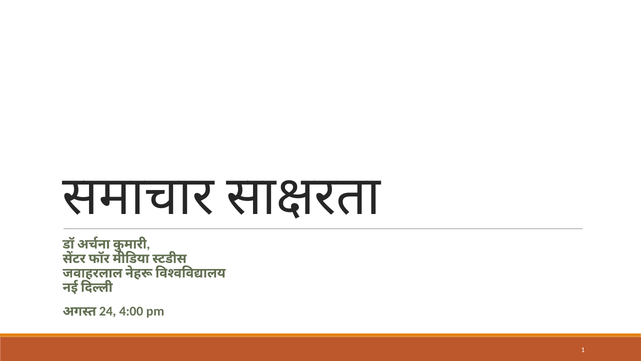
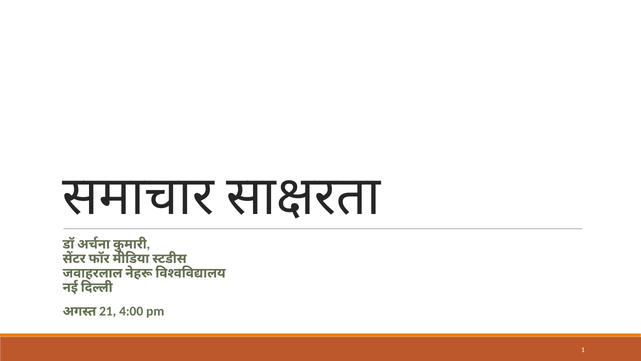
24: 24 -> 21 (108, 311)
